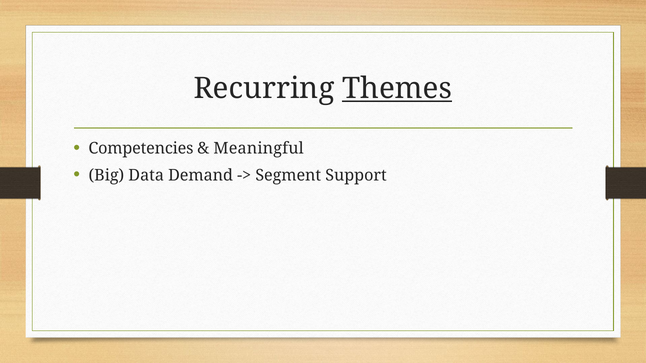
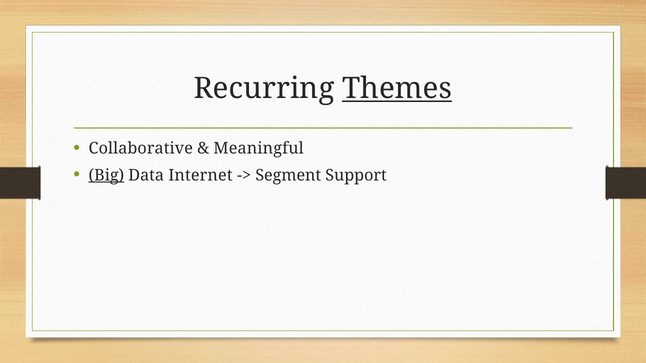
Competencies: Competencies -> Collaborative (141, 149)
Big underline: none -> present (106, 175)
Demand: Demand -> Internet (200, 175)
